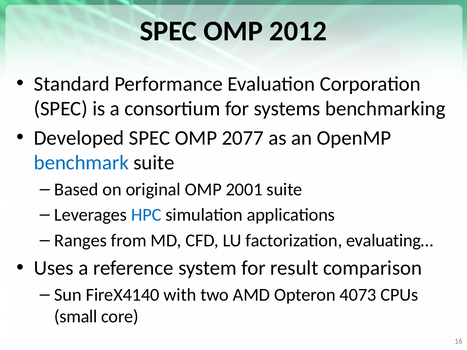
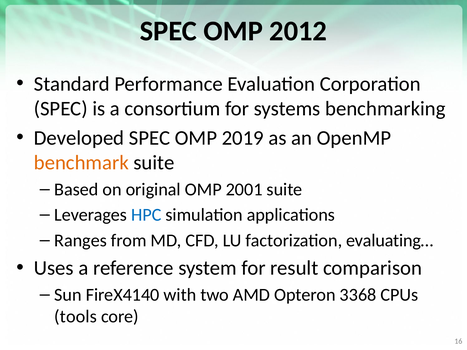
2077: 2077 -> 2019 (243, 138)
benchmark colour: blue -> orange (81, 163)
4073: 4073 -> 3368 (358, 295)
small: small -> tools (76, 317)
